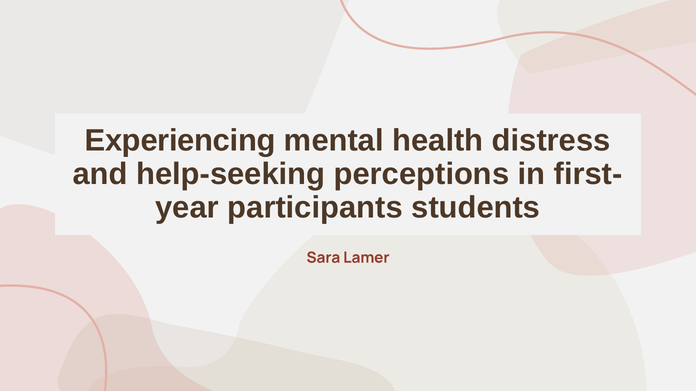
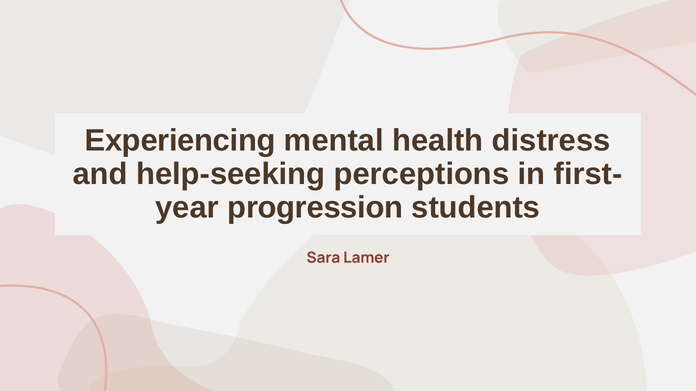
participants: participants -> progression (315, 208)
